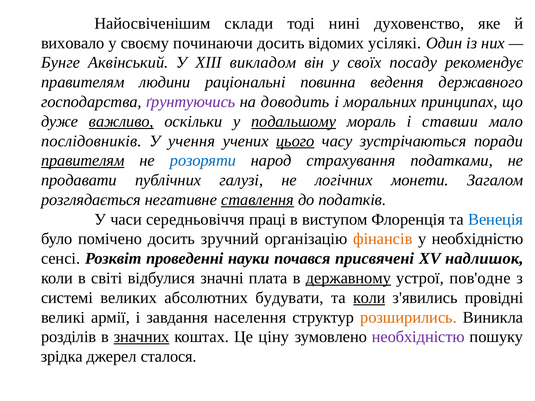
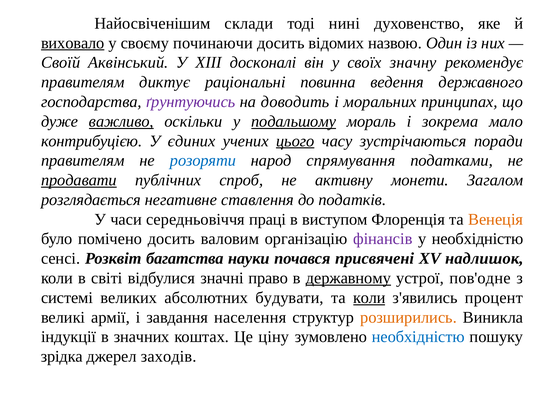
виховало underline: none -> present (73, 43)
усілякі: усілякі -> назвою (395, 43)
Бунге: Бунге -> Своїй (61, 63)
викладом: викладом -> досконалі (263, 63)
посаду: посаду -> значну (413, 63)
людини: людини -> диктує (165, 82)
ставши: ставши -> зокрема (450, 121)
послідовників: послідовників -> контрибуцією (92, 141)
учення: учення -> єдиних (192, 141)
правителям underline: present -> none (83, 161)
страхування: страхування -> спрямування (351, 161)
продавати underline: none -> present (79, 180)
галузі: галузі -> спроб (241, 180)
логічних: логічних -> активну (344, 180)
ставлення underline: present -> none (257, 200)
Венеція colour: blue -> orange (496, 219)
зручний: зручний -> валовим (230, 239)
фінансів colour: orange -> purple (383, 239)
проведенні: проведенні -> багатства (185, 259)
плата: плата -> право (268, 278)
провідні: провідні -> процент (494, 298)
розділів: розділів -> індукції (69, 337)
значних underline: present -> none (142, 337)
необхідністю colour: purple -> blue (418, 337)
сталося: сталося -> заходів (169, 357)
